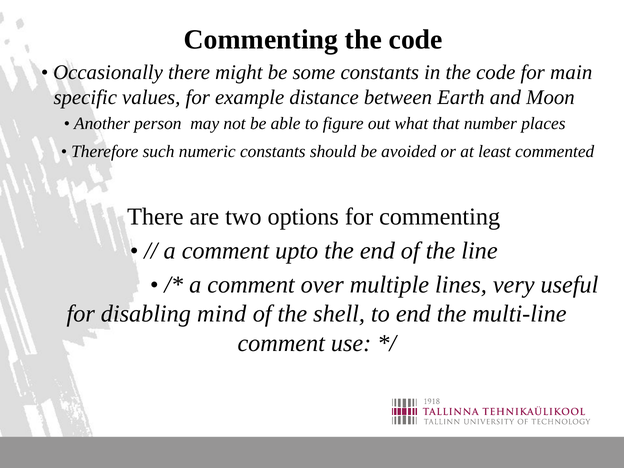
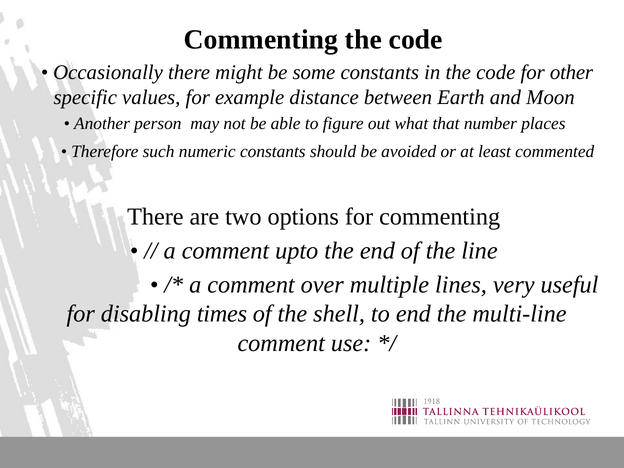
main: main -> other (571, 72)
mind: mind -> times (222, 314)
